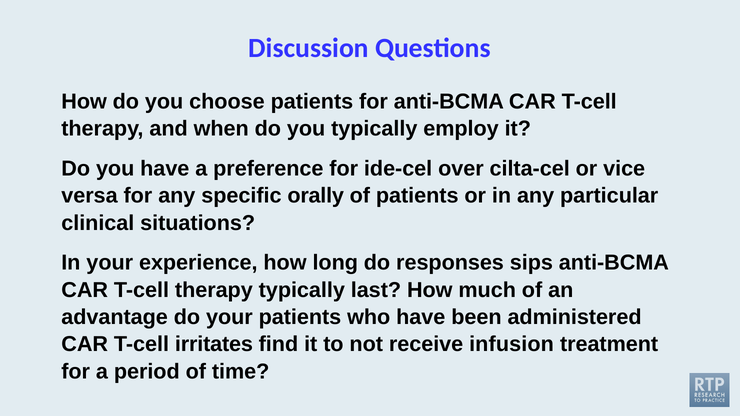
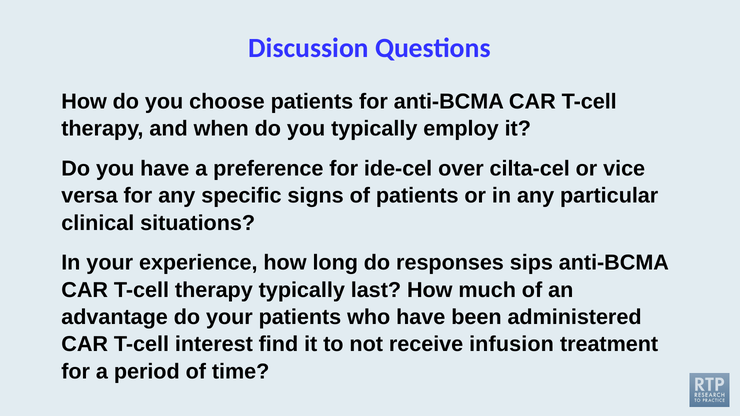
orally: orally -> signs (316, 196)
irritates: irritates -> interest (214, 345)
